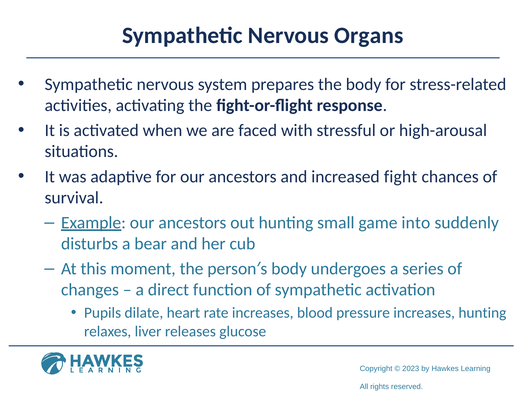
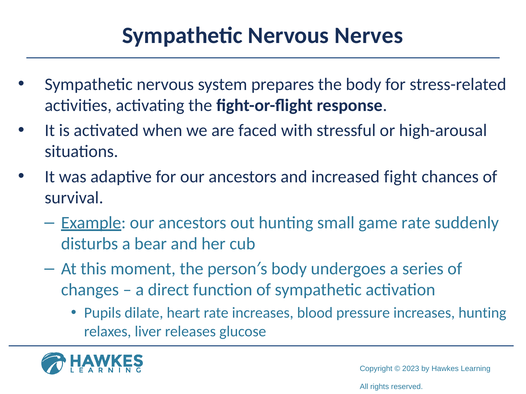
Organs: Organs -> Nerves (369, 35)
game into: into -> rate (416, 223)
